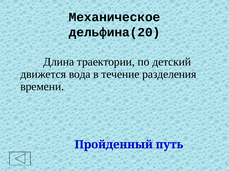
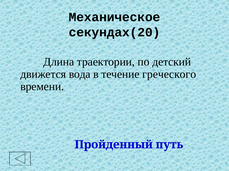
дельфина(20: дельфина(20 -> секундах(20 (115, 32)
разделения: разделения -> греческого (169, 74)
